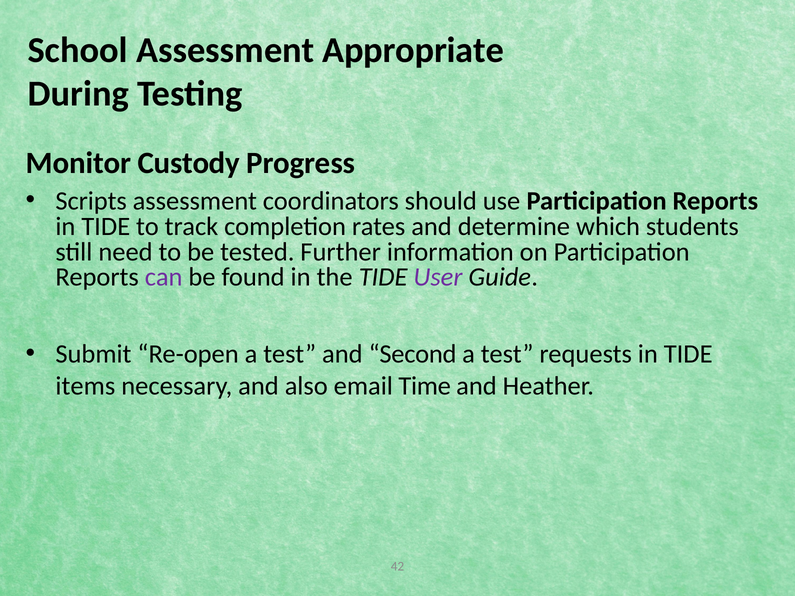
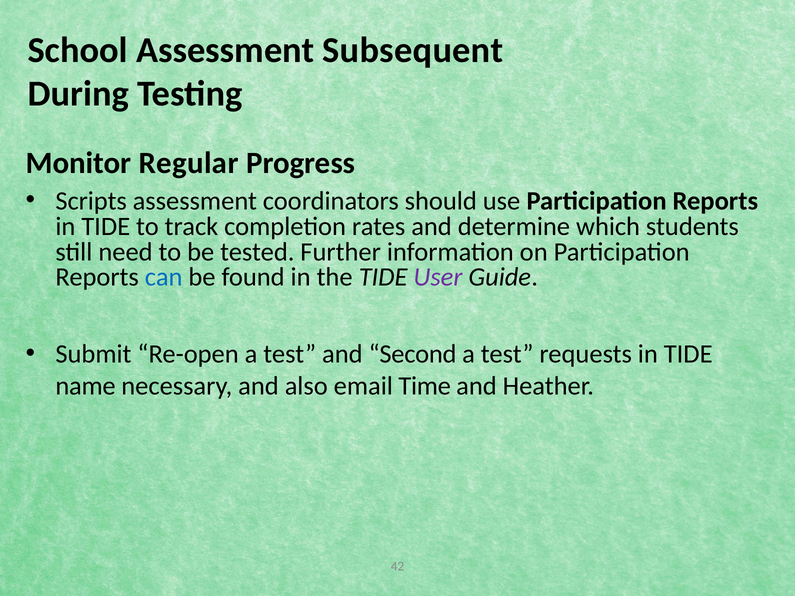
Appropriate: Appropriate -> Subsequent (413, 50)
Custody: Custody -> Regular (189, 163)
can colour: purple -> blue (164, 277)
items: items -> name (86, 386)
